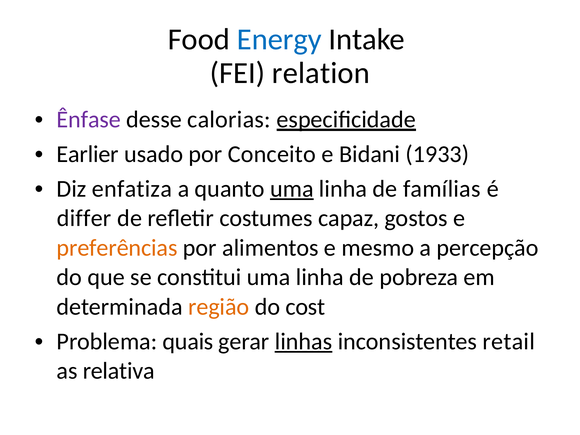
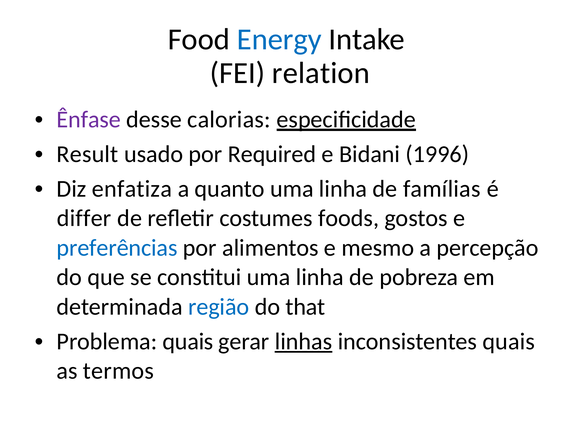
Earlier: Earlier -> Result (87, 154)
Conceito: Conceito -> Required (272, 154)
1933: 1933 -> 1996 (437, 154)
uma underline: present -> none (292, 189)
capaz: capaz -> foods (349, 218)
preferências colour: orange -> blue (117, 248)
região colour: orange -> blue (219, 307)
cost: cost -> that (305, 307)
inconsistentes retail: retail -> quais (509, 341)
relativa: relativa -> termos (118, 371)
